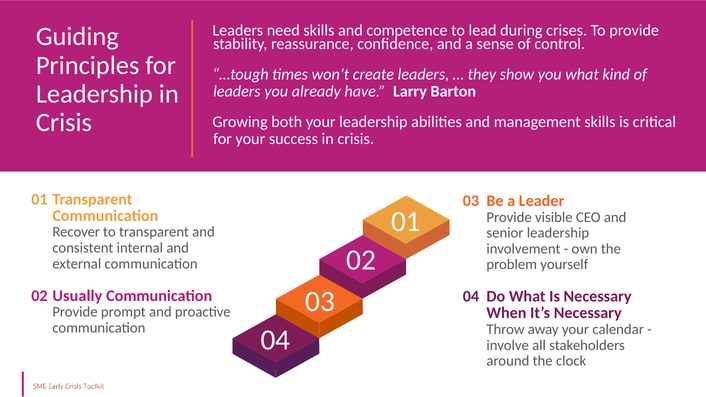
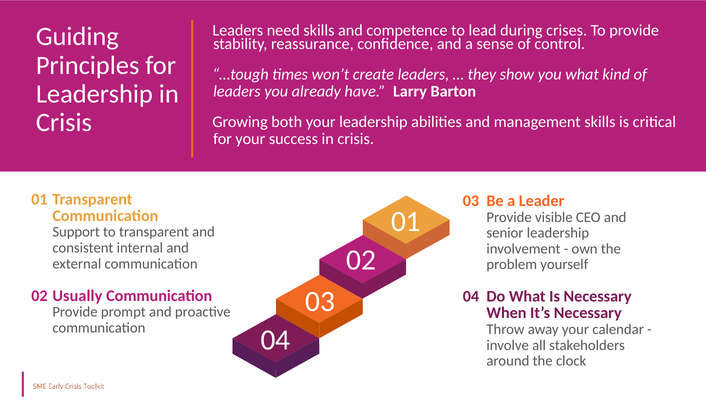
Recover: Recover -> Support (76, 232)
